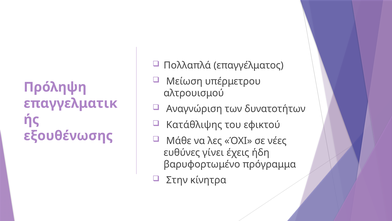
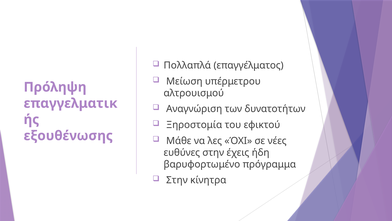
Κατάθλιψης: Κατάθλιψης -> Ξηροστομία (194, 125)
ευθύνες γίνει: γίνει -> στην (213, 152)
